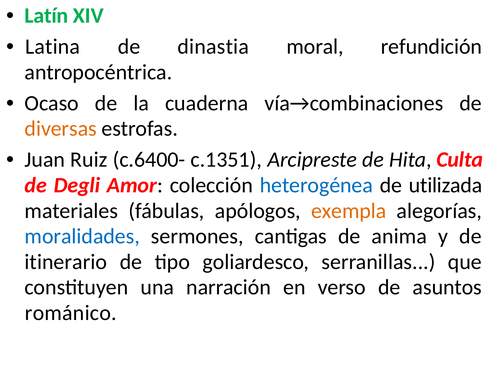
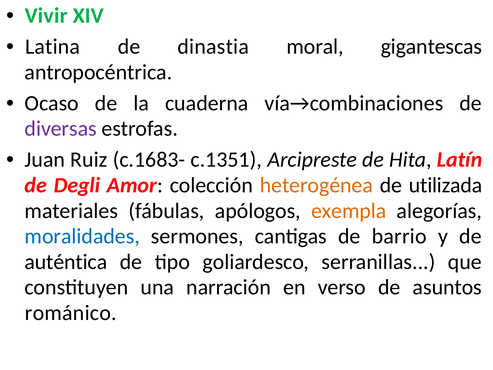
Latín: Latín -> Vivir (46, 16)
refundición: refundición -> gigantescas (431, 47)
diversas colour: orange -> purple (61, 129)
c.6400-: c.6400- -> c.1683- (149, 160)
Culta: Culta -> Latín (460, 160)
heterogénea colour: blue -> orange (316, 185)
anima: anima -> barrio (399, 236)
itinerario: itinerario -> auténtica (66, 262)
